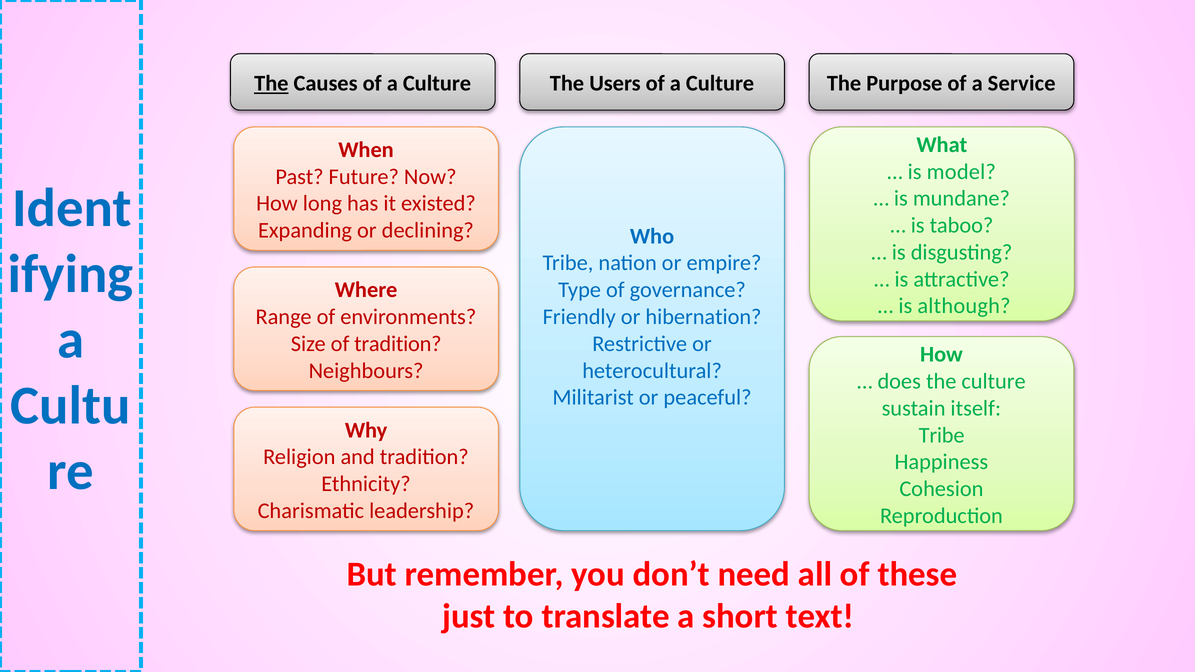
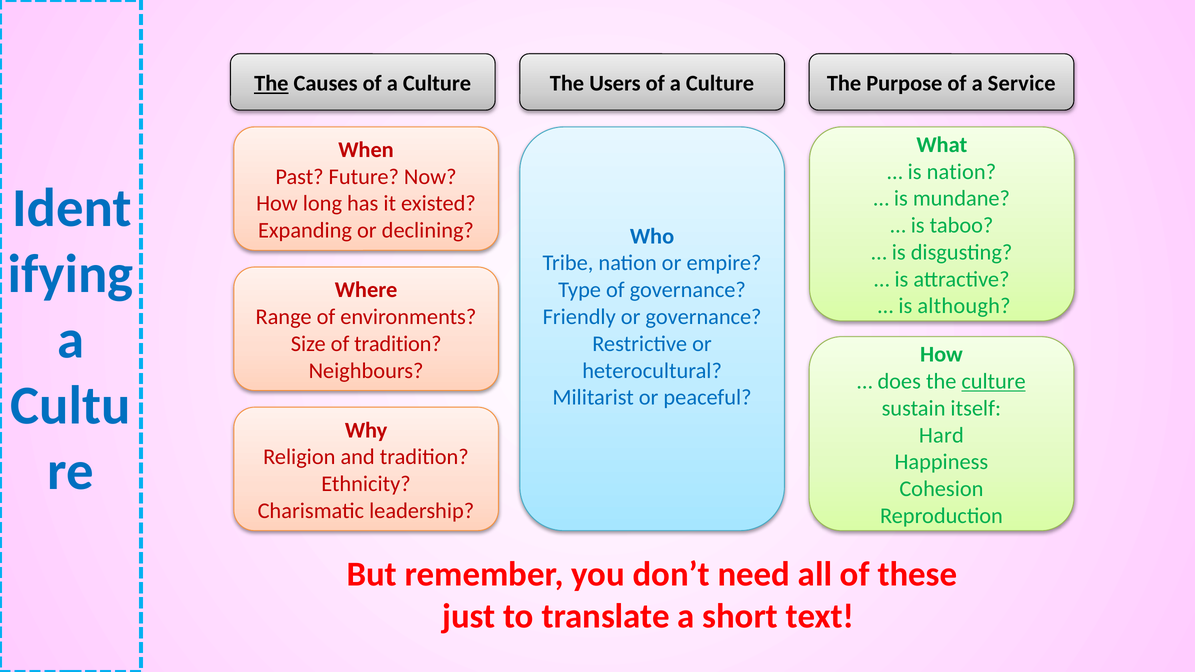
is model: model -> nation (961, 172)
or hibernation: hibernation -> governance (703, 317)
culture underline: none -> present (994, 382)
Tribe: Tribe -> Hard (941, 435)
